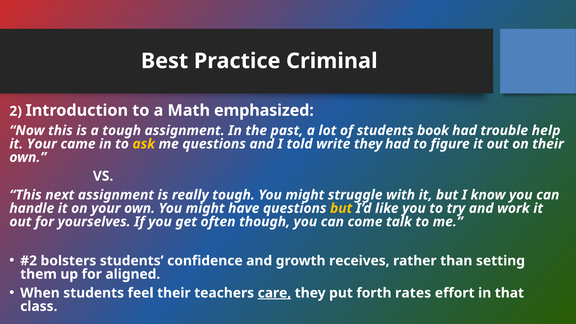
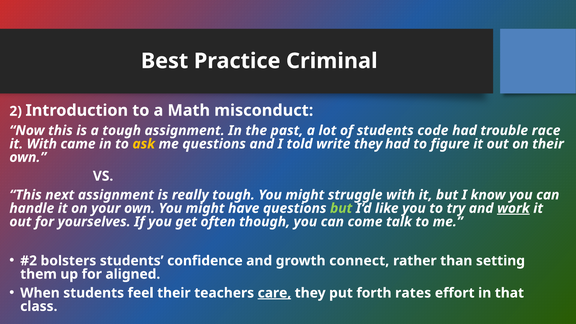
emphasized: emphasized -> misconduct (264, 110)
book: book -> code (433, 131)
help: help -> race (546, 131)
it Your: Your -> With (42, 144)
but colour: yellow -> light green (341, 208)
work underline: none -> present (513, 208)
receives: receives -> connect (359, 261)
